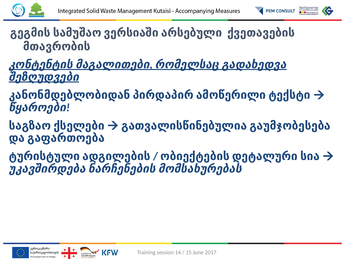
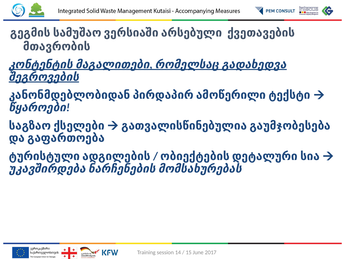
შეზღუდვები: შეზღუდვები -> შეგროვების (44, 77)
